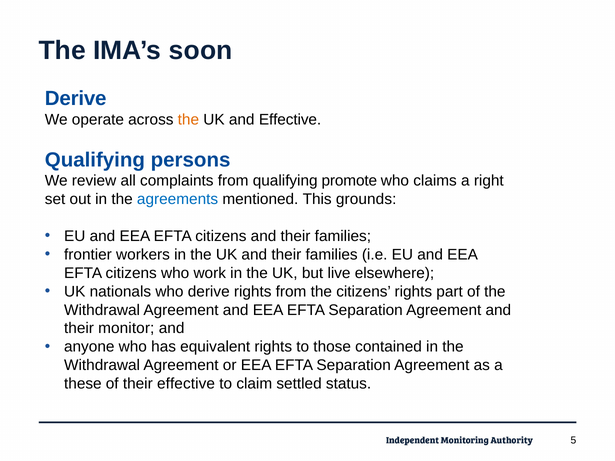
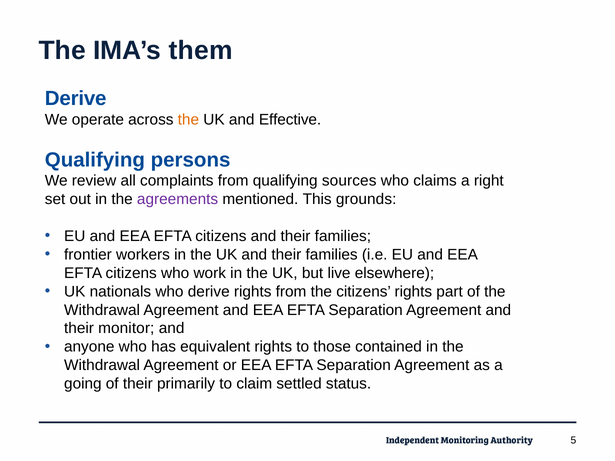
soon: soon -> them (201, 51)
promote: promote -> sources (349, 181)
agreements colour: blue -> purple (178, 199)
these: these -> going (83, 384)
their effective: effective -> primarily (186, 384)
